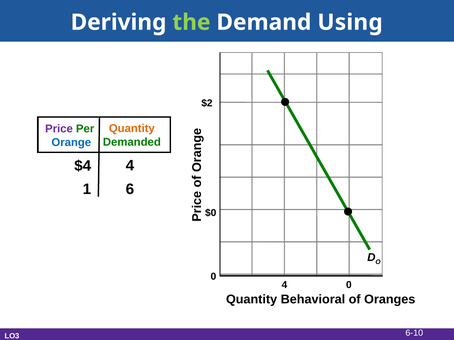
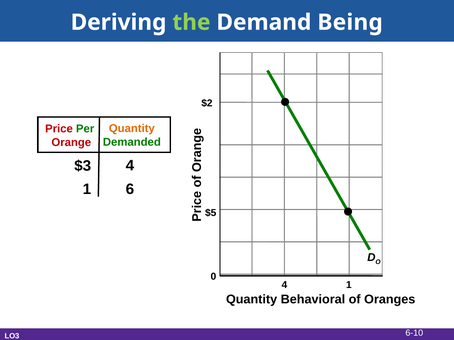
Using: Using -> Being (350, 22)
Price colour: purple -> red (59, 129)
Orange colour: blue -> red (71, 143)
$4: $4 -> $3 (83, 166)
$0: $0 -> $5 (211, 213)
4 0: 0 -> 1 (349, 285)
